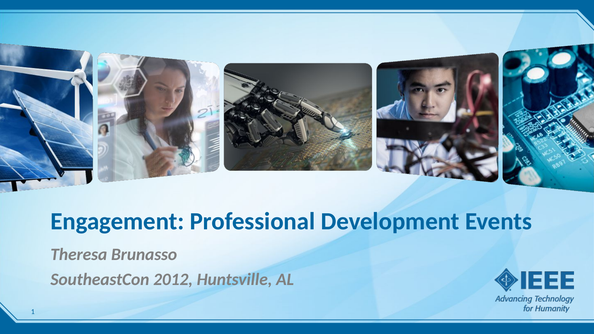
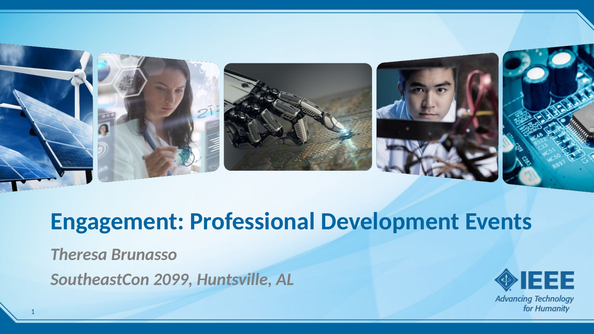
2012: 2012 -> 2099 (173, 279)
